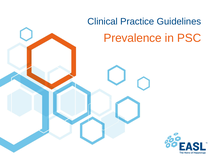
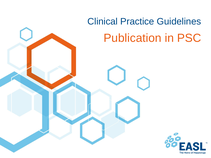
Prevalence: Prevalence -> Publication (133, 38)
